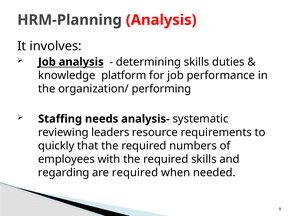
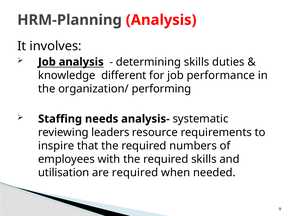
platform: platform -> different (124, 75)
quickly: quickly -> inspire (56, 146)
regarding: regarding -> utilisation (64, 173)
